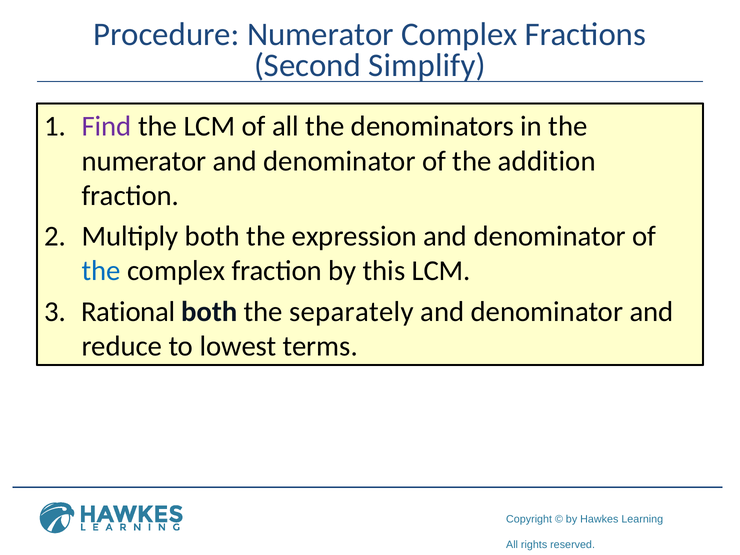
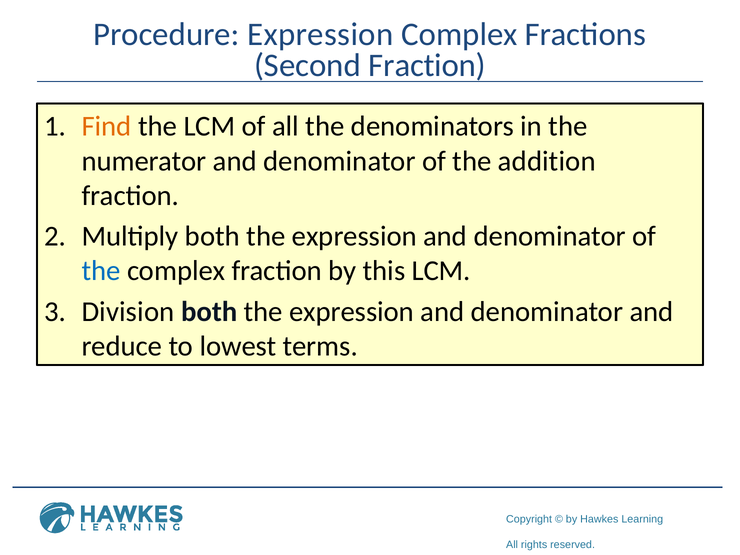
Procedure Numerator: Numerator -> Expression (320, 34)
Second Simplify: Simplify -> Fraction (427, 65)
Find colour: purple -> orange (107, 126)
Rational: Rational -> Division (128, 312)
separately: separately -> expression (352, 312)
